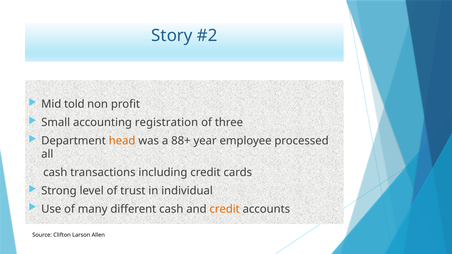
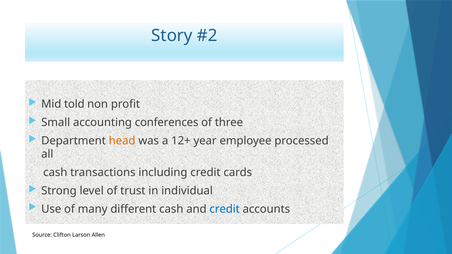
registration: registration -> conferences (167, 123)
88+: 88+ -> 12+ (181, 141)
credit colour: orange -> blue (225, 209)
